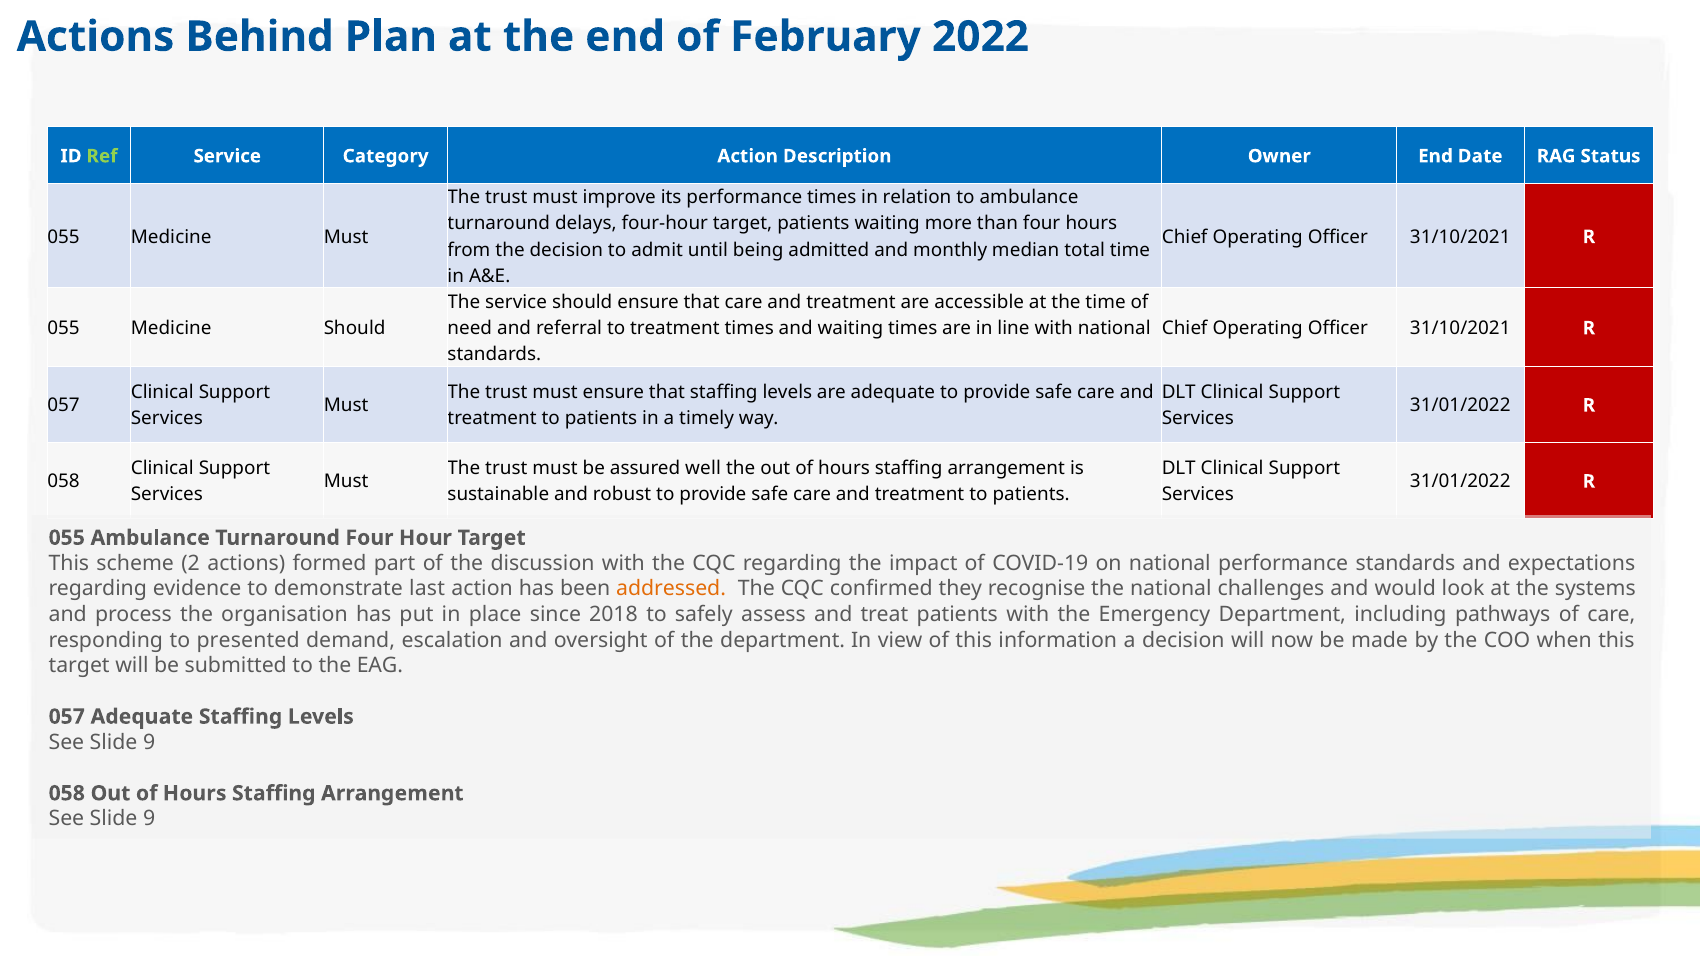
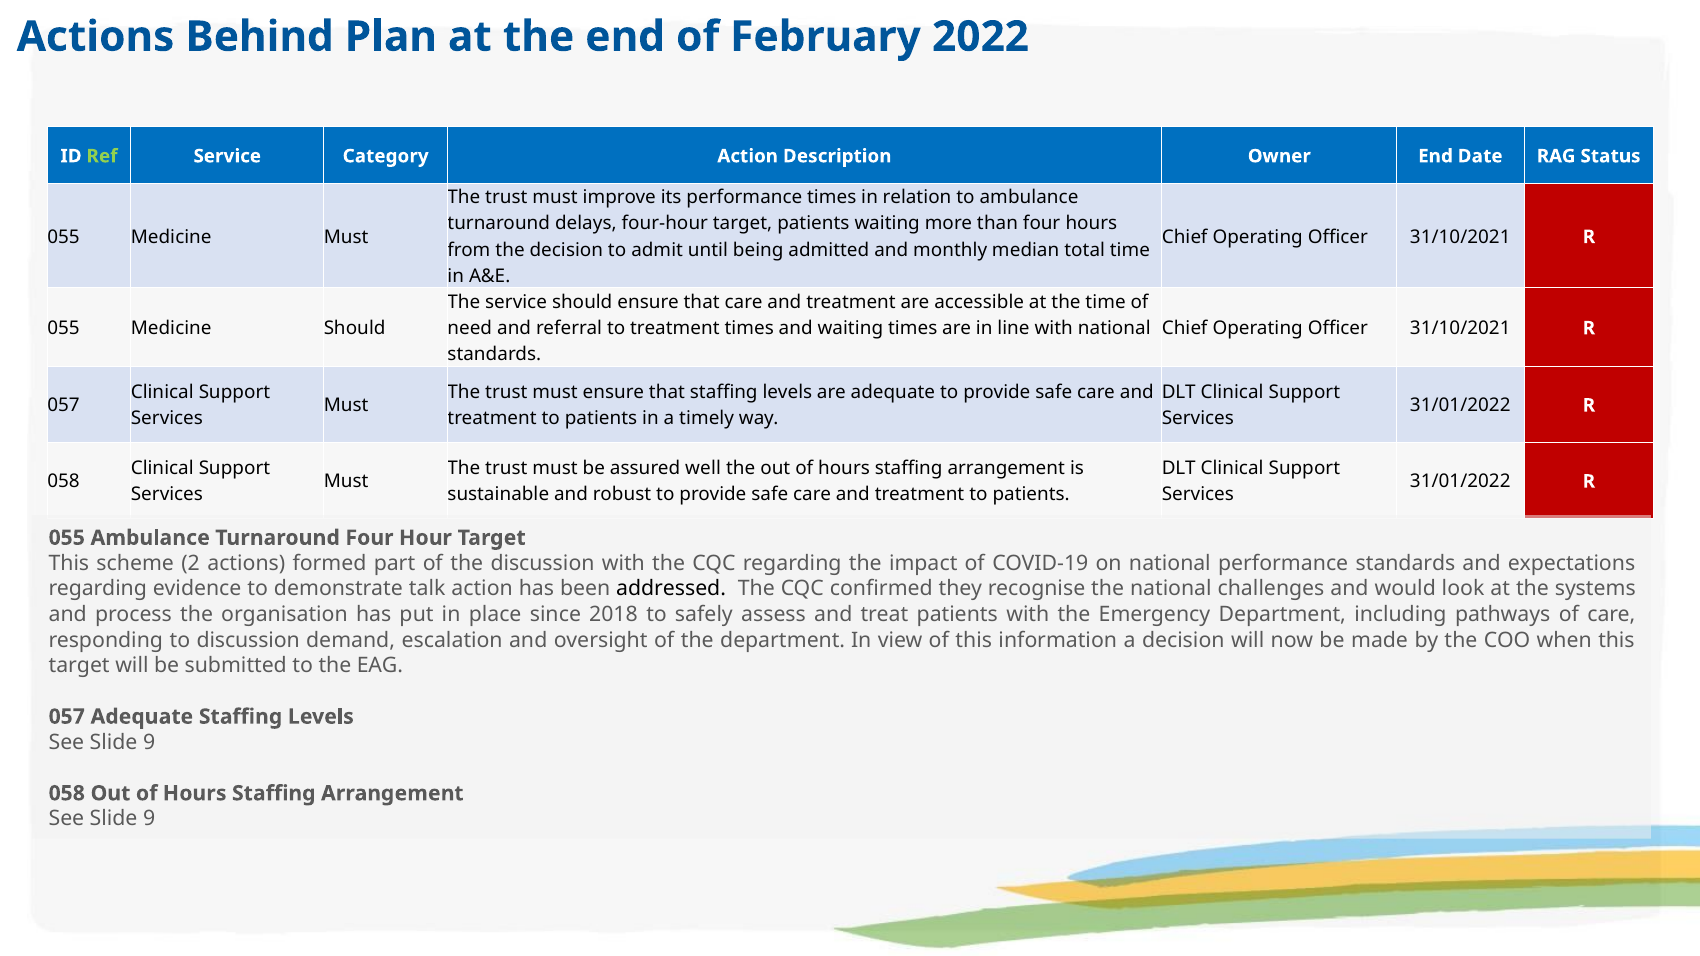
last: last -> talk (427, 589)
addressed colour: orange -> black (671, 589)
to presented: presented -> discussion (248, 640)
